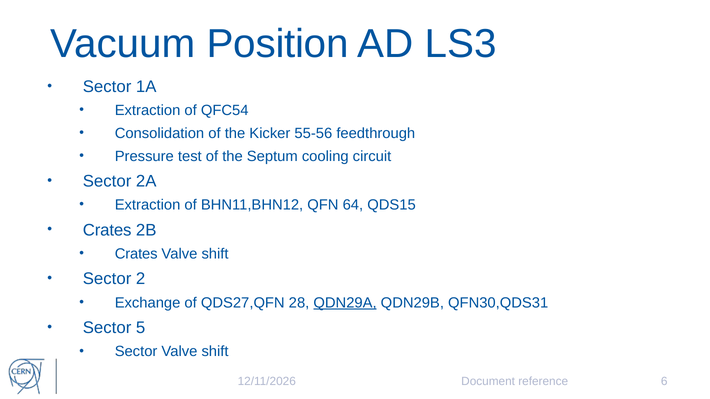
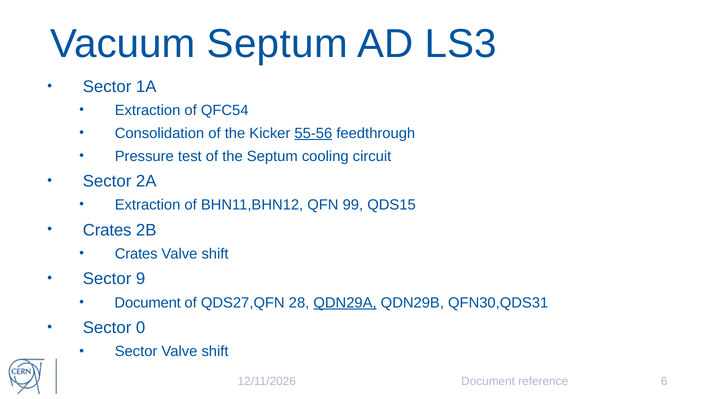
Vacuum Position: Position -> Septum (277, 44)
55-56 underline: none -> present (313, 133)
64: 64 -> 99 (353, 205)
2: 2 -> 9 (141, 279)
Exchange: Exchange -> Document (148, 303)
5: 5 -> 0 (141, 328)
